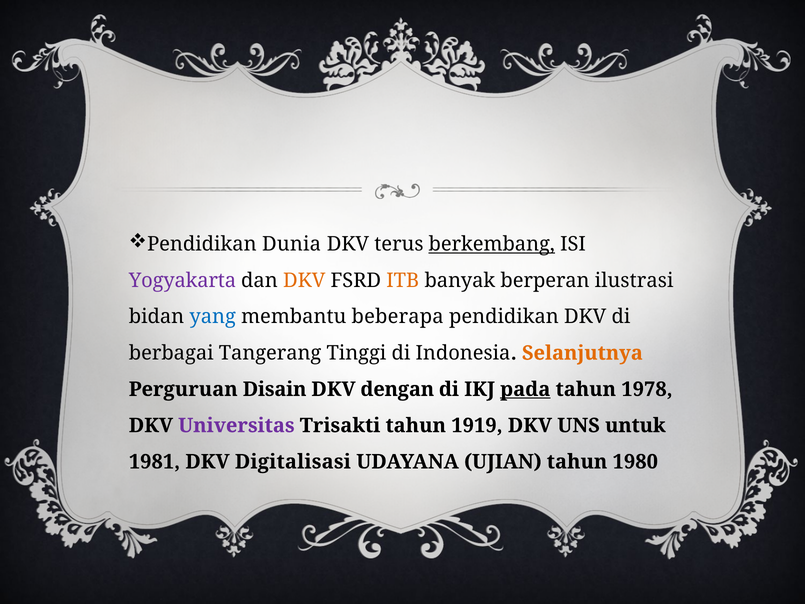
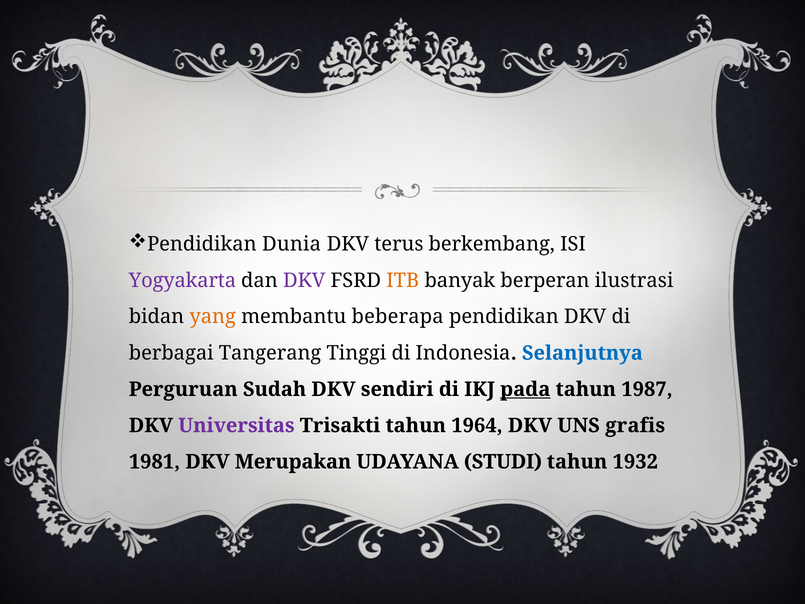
berkembang underline: present -> none (492, 244)
DKV colour: orange -> purple (304, 280)
yang colour: blue -> orange (213, 317)
Selanjutnya colour: orange -> blue (582, 353)
Disain: Disain -> Sudah (275, 389)
dengan: dengan -> sendiri (397, 389)
1978: 1978 -> 1987 (647, 389)
1919: 1919 -> 1964 (477, 425)
untuk: untuk -> grafis (635, 425)
Digitalisasi: Digitalisasi -> Merupakan (293, 462)
UJIAN: UJIAN -> STUDI (503, 462)
1980: 1980 -> 1932 (635, 462)
